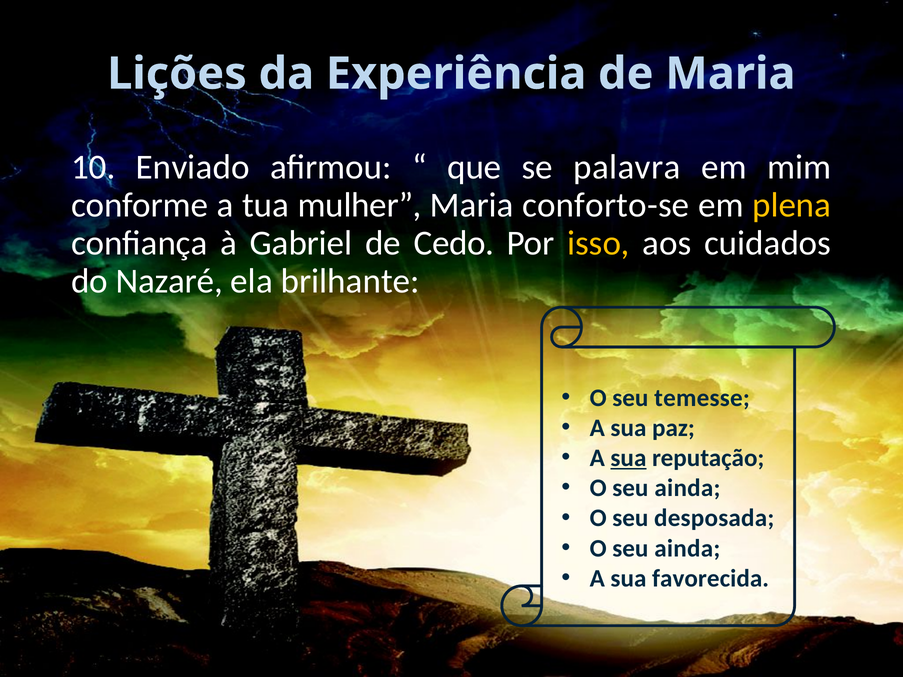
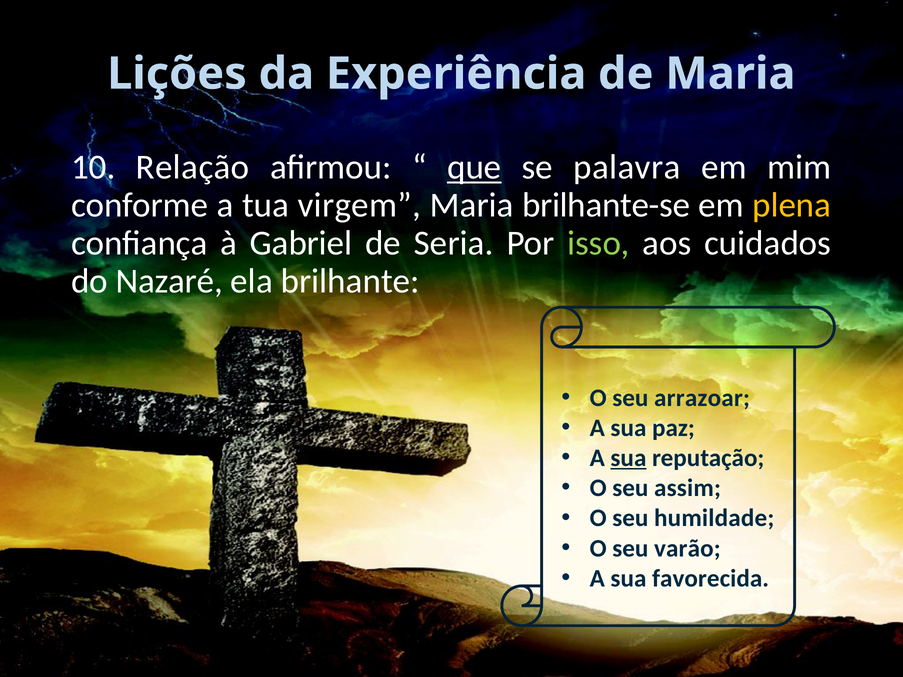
Enviado: Enviado -> Relação (193, 167)
que underline: none -> present (474, 167)
mulher: mulher -> virgem (359, 205)
conforto-se: conforto-se -> brilhante-se (606, 205)
Cedo: Cedo -> Seria (454, 243)
isso colour: yellow -> light green (599, 243)
temesse: temesse -> arrazoar (702, 398)
ainda: ainda -> assim (687, 488)
desposada: desposada -> humildade (714, 518)
ainda: ainda -> varão (687, 548)
